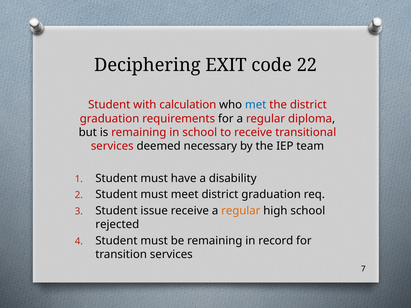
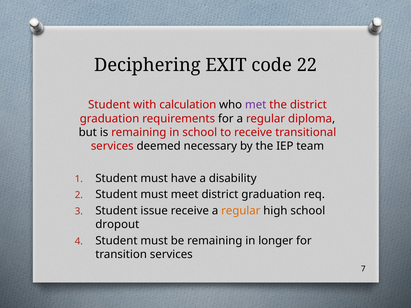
met colour: blue -> purple (256, 105)
rejected: rejected -> dropout (117, 225)
record: record -> longer (276, 241)
